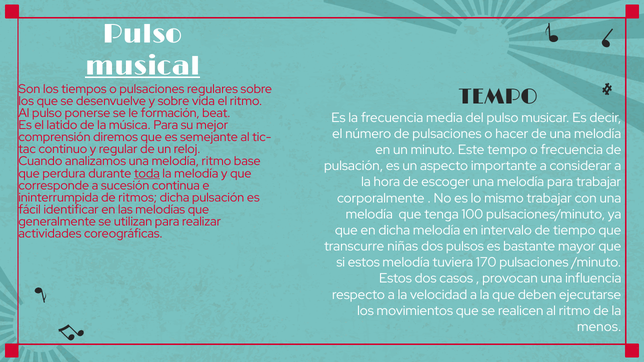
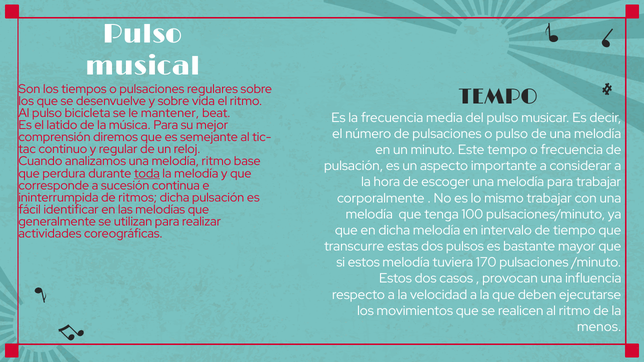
musical underline: present -> none (143, 66)
ponerse: ponerse -> bicicleta (88, 113)
formación: formación -> mantener (170, 113)
o hacer: hacer -> pulso (512, 134)
niñas: niñas -> estas (403, 247)
